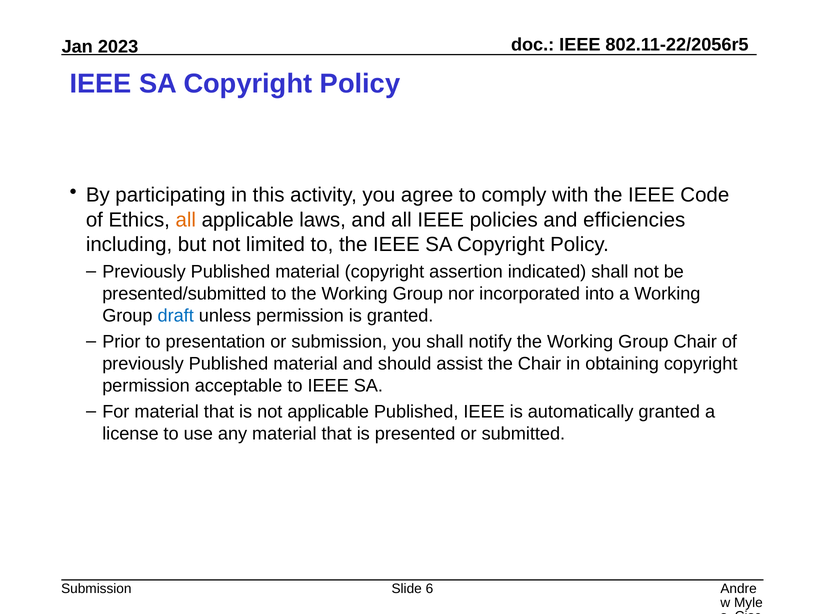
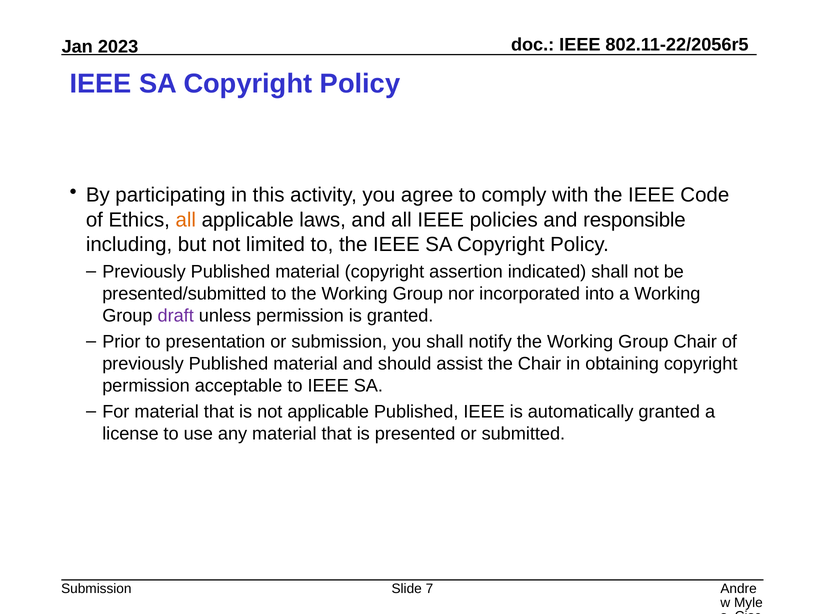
efficiencies: efficiencies -> responsible (634, 220)
draft colour: blue -> purple (176, 315)
6: 6 -> 7 (429, 588)
